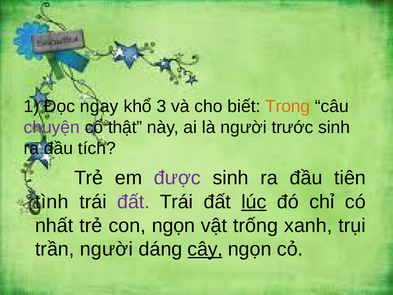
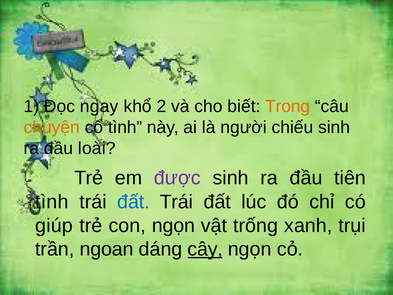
3: 3 -> 2 (161, 106)
chuyện colour: purple -> orange (52, 127)
cổ thật: thật -> tình (125, 127)
trước: trước -> chiếu (292, 127)
tích: tích -> loài (97, 148)
đất colour: purple -> blue (133, 202)
lúc underline: present -> none (254, 202)
nhất: nhất -> giúp (54, 225)
trần người: người -> ngoan (107, 249)
